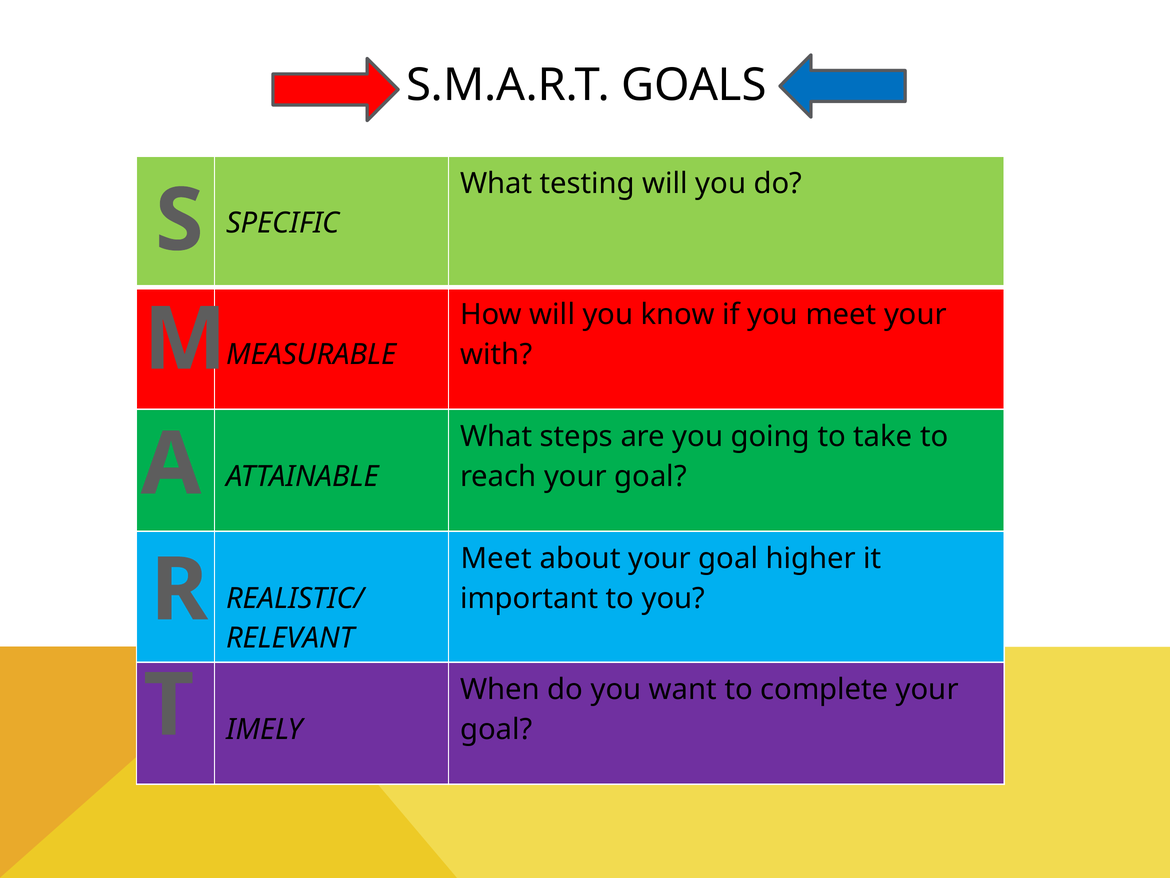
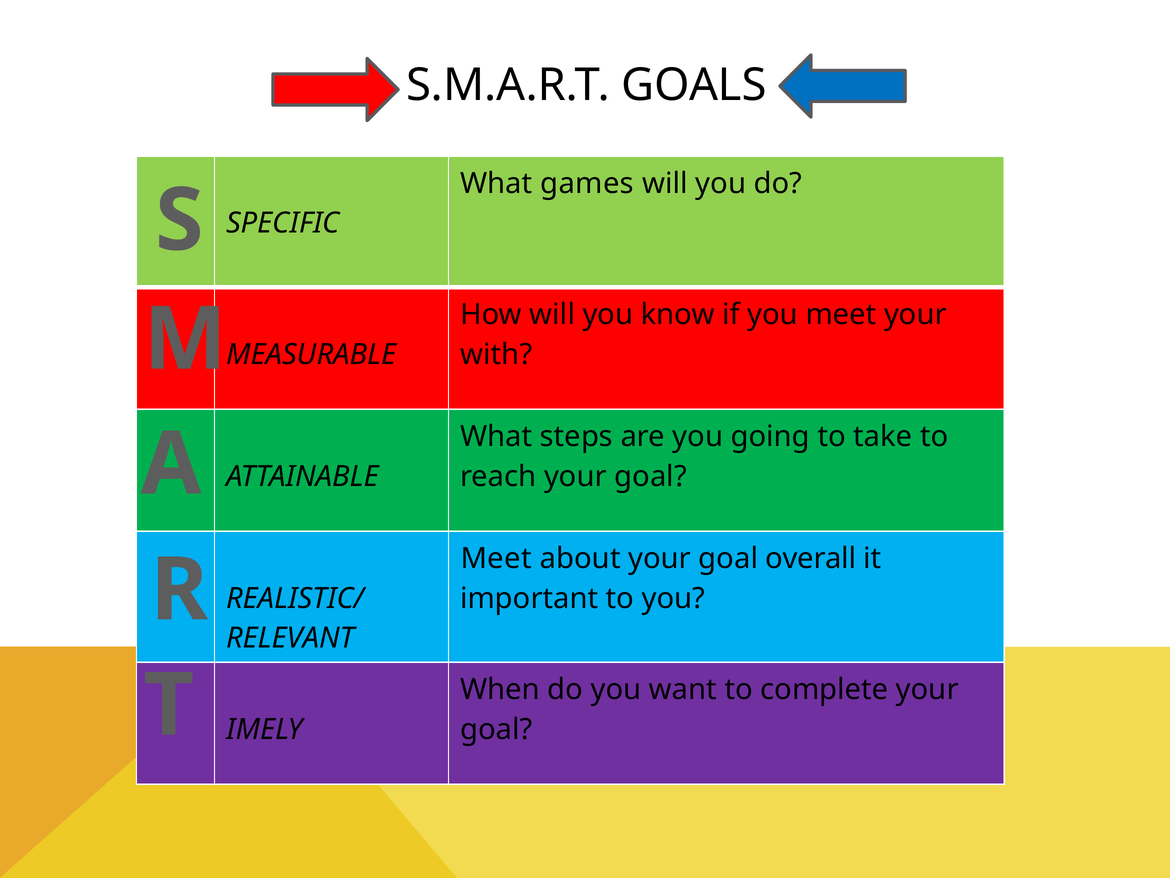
testing: testing -> games (587, 183)
higher: higher -> overall (811, 558)
